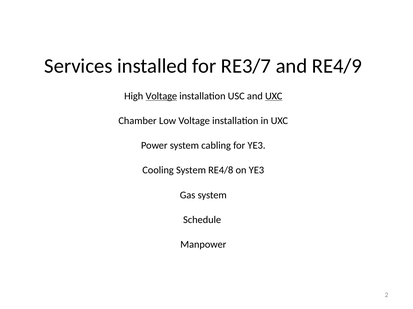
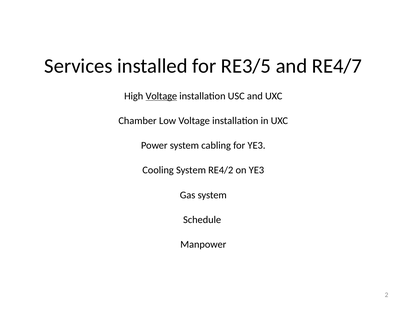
RE3/7: RE3/7 -> RE3/5 (246, 66)
RE4/9: RE4/9 -> RE4/7 (337, 66)
UXC underline: present -> none (274, 96)
RE4/8: RE4/8 -> RE4/2 (221, 171)
